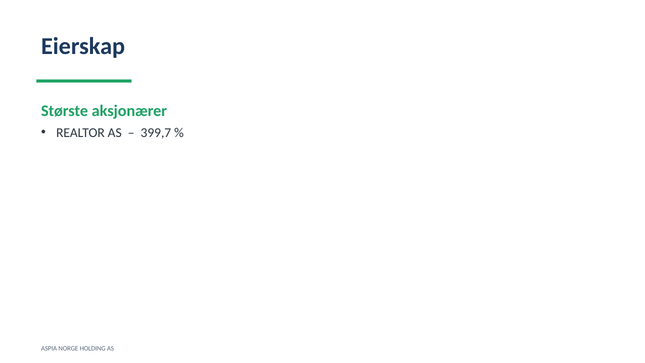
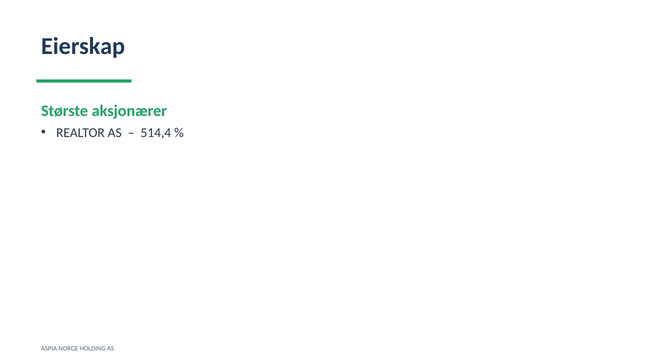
399,7: 399,7 -> 514,4 (156, 133)
